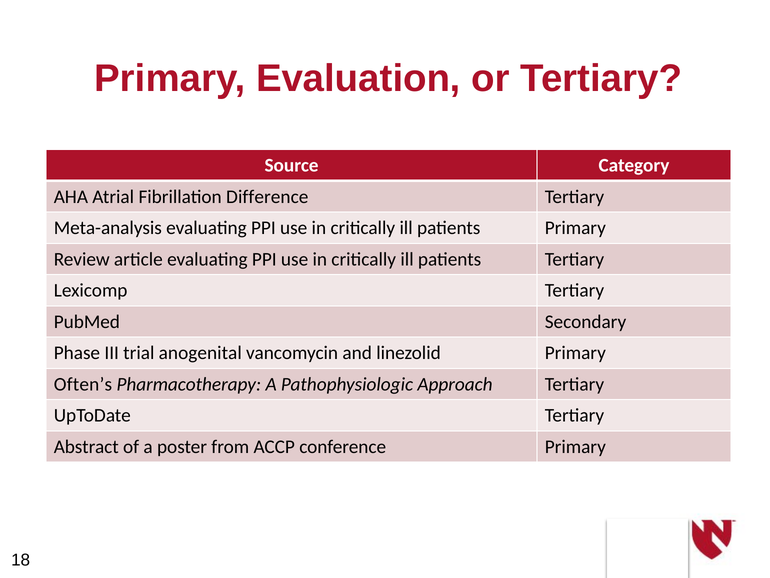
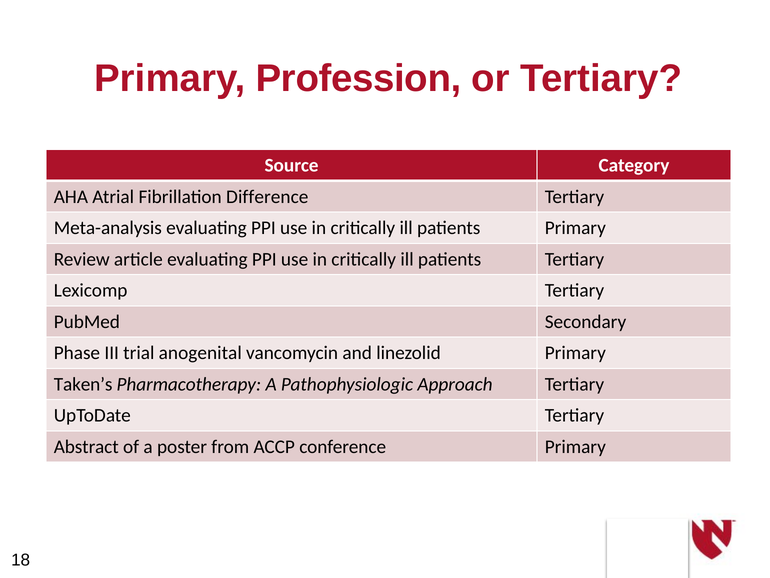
Evaluation: Evaluation -> Profession (359, 79)
Often’s: Often’s -> Taken’s (83, 384)
